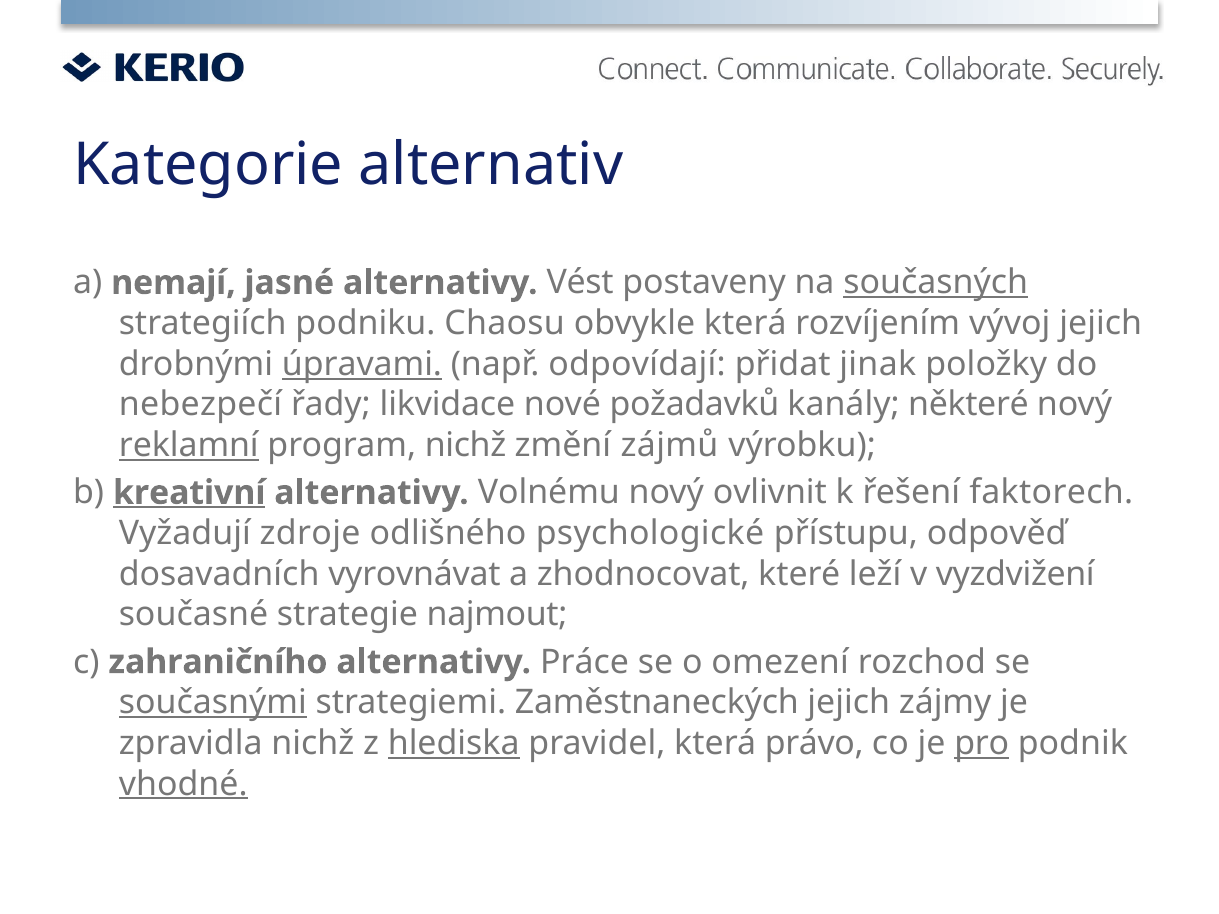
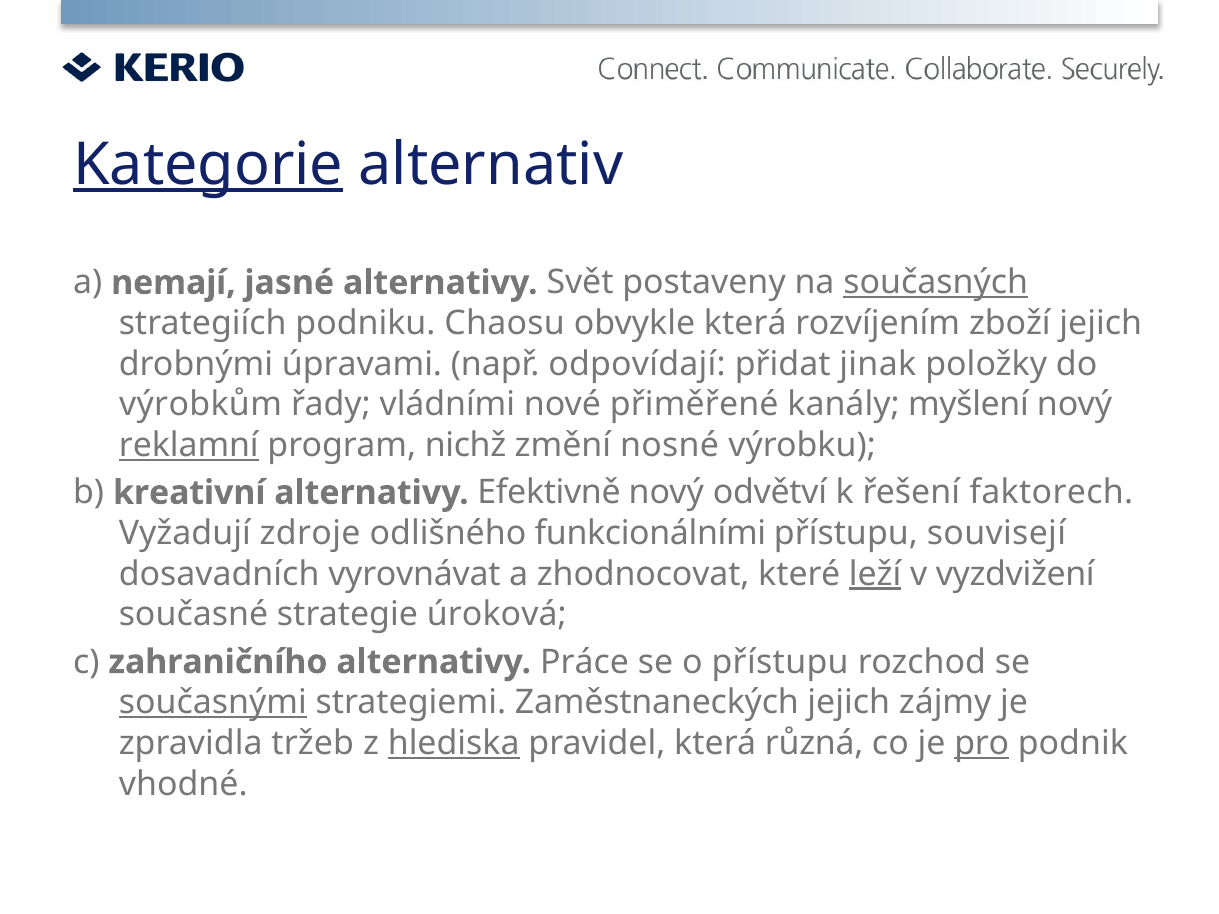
Kategorie underline: none -> present (208, 165)
Vést: Vést -> Svět (580, 283)
vývoj: vývoj -> zboží (1010, 323)
úpravami underline: present -> none (362, 364)
nebezpečí: nebezpečí -> výrobkům (200, 405)
likvidace: likvidace -> vládními (447, 405)
požadavků: požadavků -> přiměřené (694, 405)
některé: některé -> myšlení (968, 405)
zájmů: zájmů -> nosné (670, 445)
kreativní underline: present -> none (189, 493)
Volnému: Volnému -> Efektivně (549, 493)
ovlivnit: ovlivnit -> odvětví (770, 493)
psychologické: psychologické -> funkcionálními (650, 533)
odpověď: odpověď -> souvisejí (996, 533)
leží underline: none -> present (875, 574)
najmout: najmout -> úroková (497, 615)
o omezení: omezení -> přístupu (780, 662)
zpravidla nichž: nichž -> tržeb (313, 743)
právo: právo -> různá (814, 743)
vhodné underline: present -> none (183, 784)
